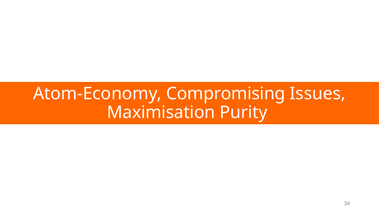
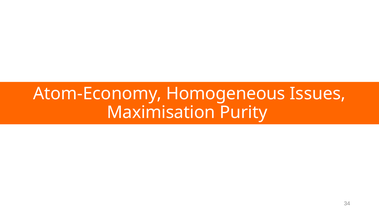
Compromising: Compromising -> Homogeneous (226, 94)
